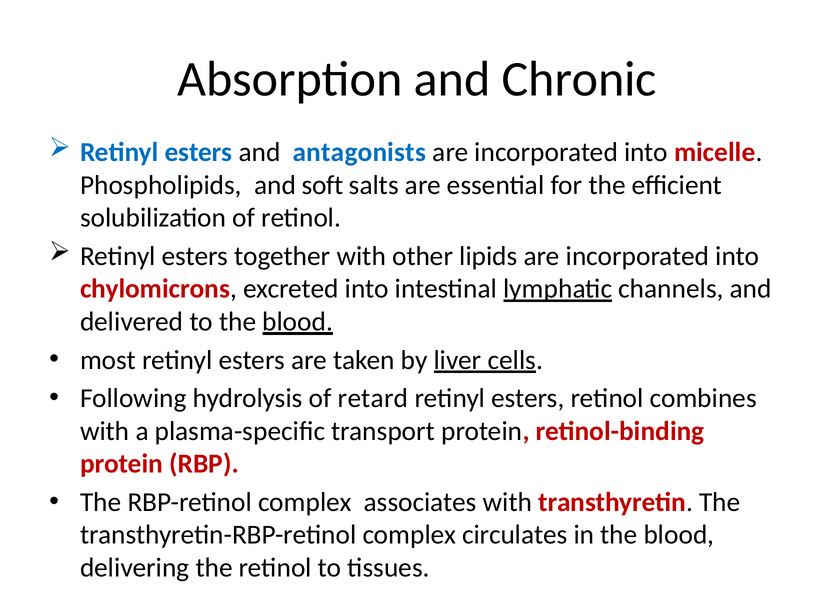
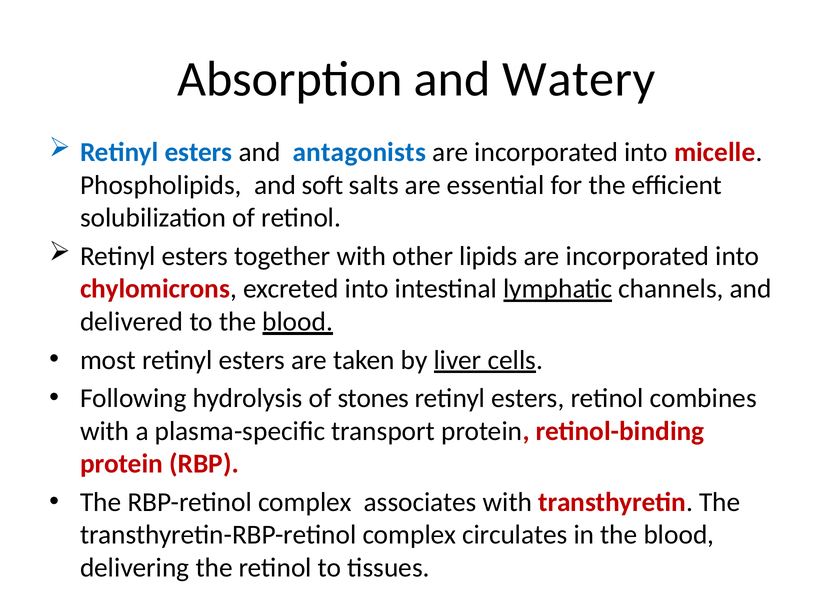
Chronic: Chronic -> Watery (579, 79)
retard: retard -> stones (373, 399)
